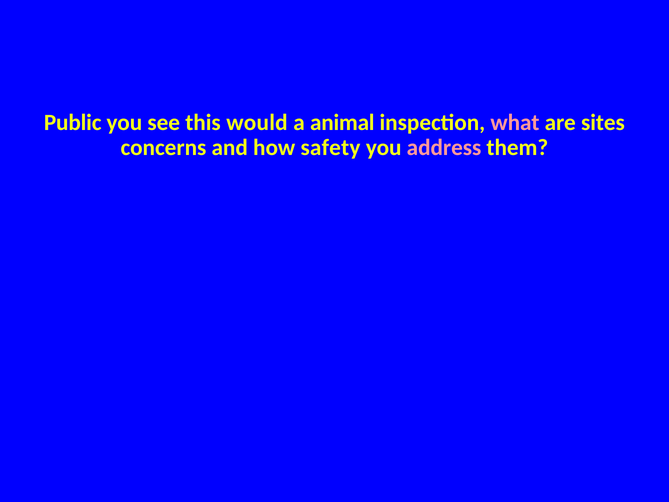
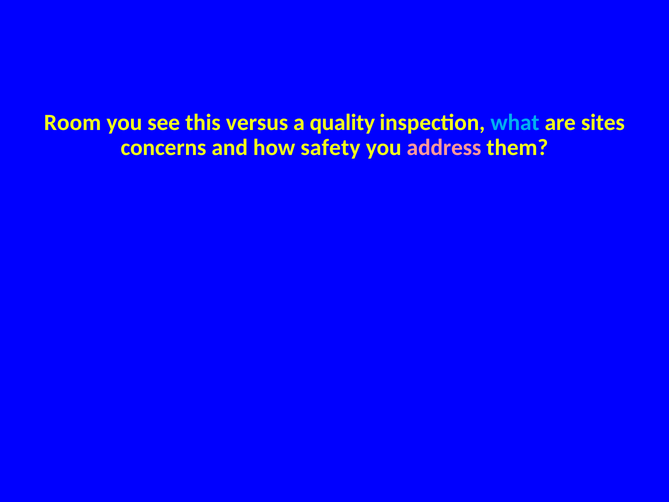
Public: Public -> Room (73, 123)
would: would -> versus (257, 123)
animal: animal -> quality (342, 123)
what colour: pink -> light blue (515, 123)
